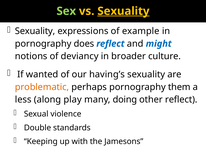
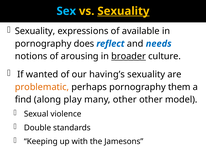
Sex colour: light green -> light blue (66, 11)
example: example -> available (141, 31)
might: might -> needs (159, 44)
deviancy: deviancy -> arousing (80, 56)
broader underline: none -> present (129, 56)
less: less -> find (23, 99)
many doing: doing -> other (125, 99)
other reflect: reflect -> model (181, 99)
